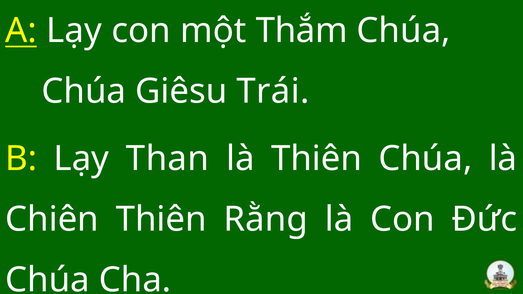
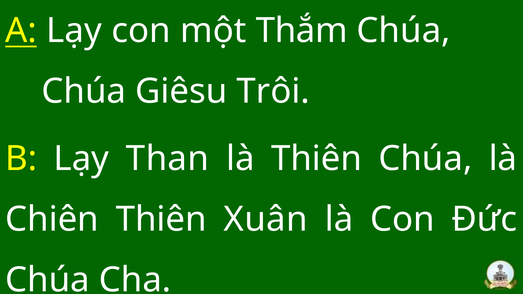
Trái: Trái -> Trôi (273, 91)
Rằng: Rằng -> Xuân (266, 220)
